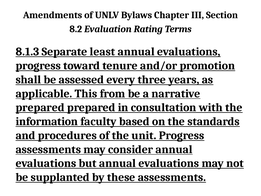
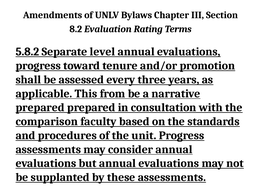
8.1.3: 8.1.3 -> 5.8.2 (27, 52)
least: least -> level (102, 52)
information: information -> comparison (47, 121)
